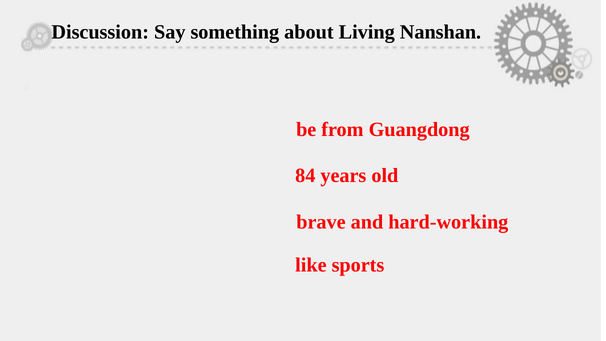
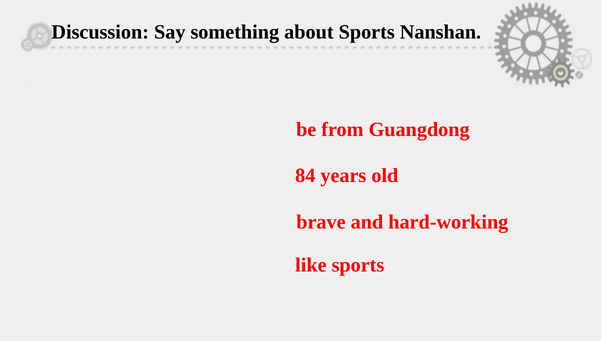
about Living: Living -> Sports (367, 32)
